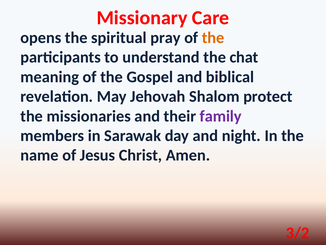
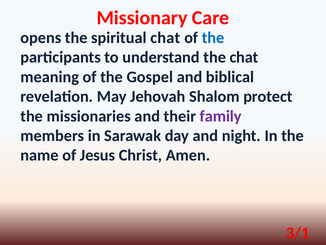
spiritual pray: pray -> chat (165, 38)
the colour: orange -> blue (213, 38)
3/2: 3/2 -> 3/1 (298, 233)
